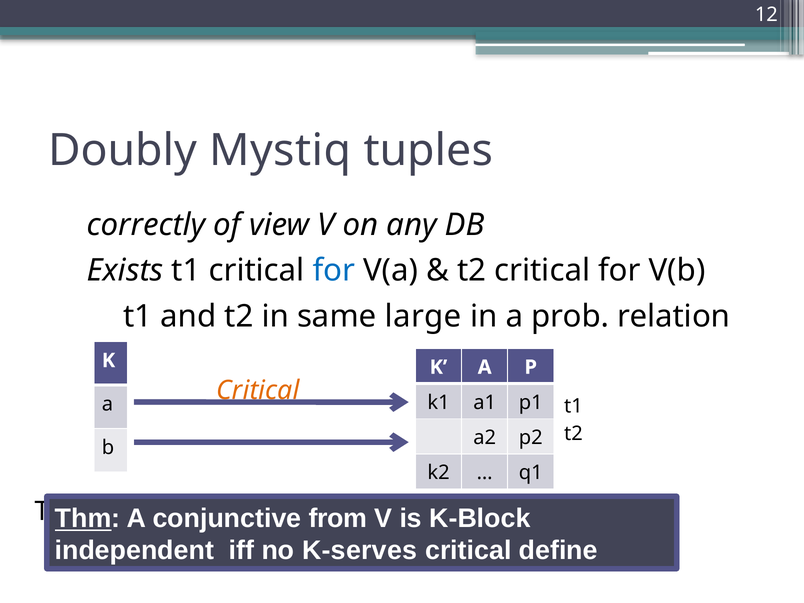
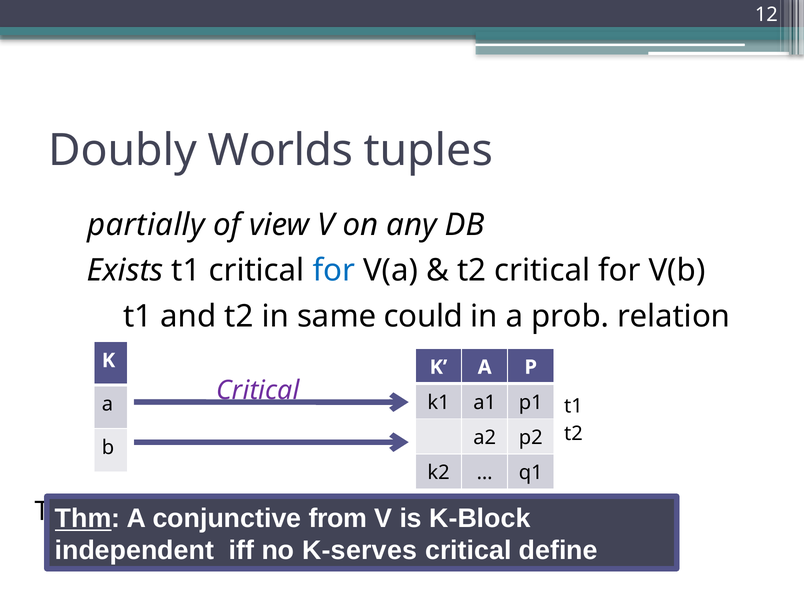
Mystiq: Mystiq -> Worlds (281, 150)
correctly: correctly -> partially (146, 225)
large: large -> could (423, 316)
Critical colour: orange -> purple (258, 390)
